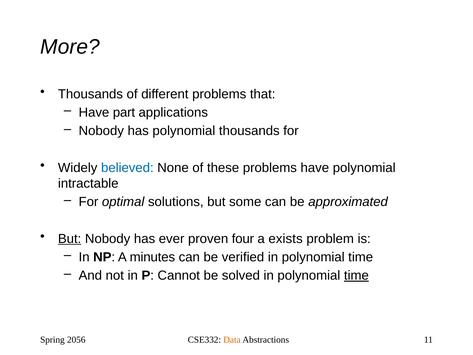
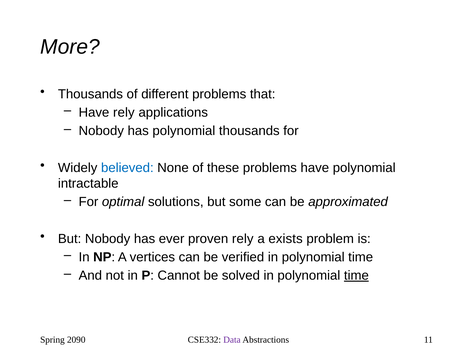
Have part: part -> rely (124, 112)
But underline: present -> none (70, 239)
proven four: four -> rely (243, 239)
minutes: minutes -> vertices (152, 257)
2056: 2056 -> 2090 (76, 340)
Data colour: orange -> purple (232, 340)
